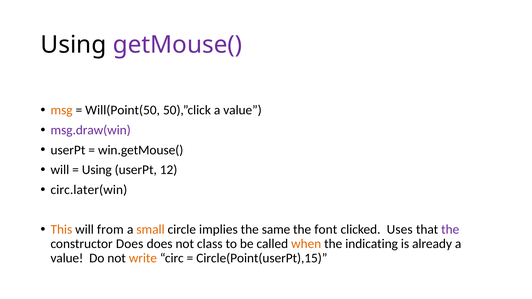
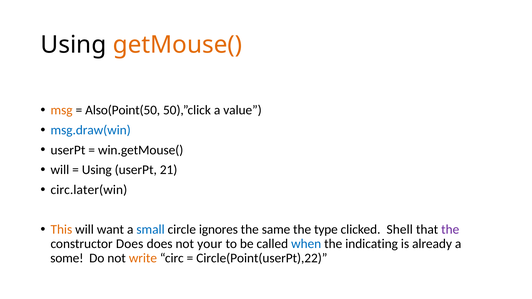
getMouse( colour: purple -> orange (177, 45)
Will(Point(50: Will(Point(50 -> Also(Point(50 (123, 110)
msg.draw(win colour: purple -> blue (91, 130)
12: 12 -> 21 (169, 170)
from: from -> want (110, 230)
small colour: orange -> blue (151, 230)
implies: implies -> ignores (218, 230)
font: font -> type (326, 230)
Uses: Uses -> Shell (400, 230)
class: class -> your (210, 244)
when colour: orange -> blue (306, 244)
value: value -> some (67, 258)
Circle(Point(userPt),15: Circle(Point(userPt),15 -> Circle(Point(userPt),22 (262, 258)
